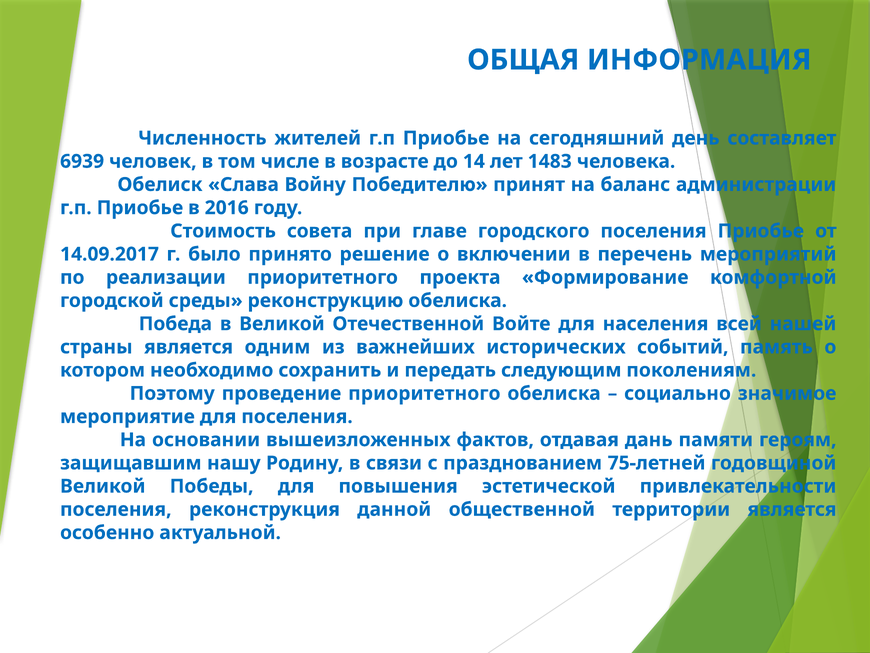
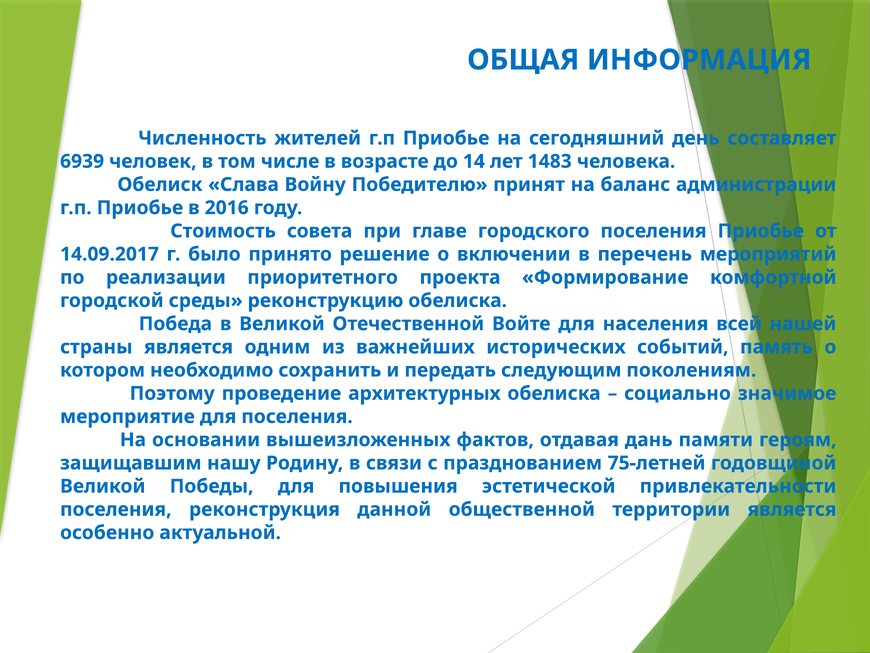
проведение приоритетного: приоритетного -> архитектурных (424, 393)
